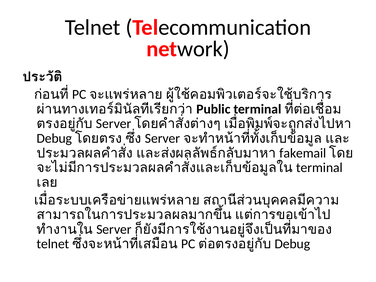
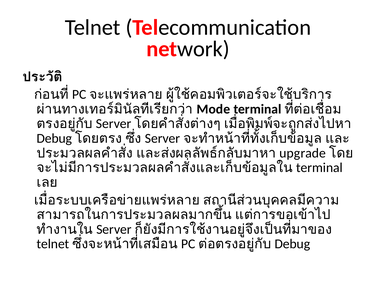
Public: Public -> Mode (213, 109)
fakemail: fakemail -> upgrade (303, 153)
